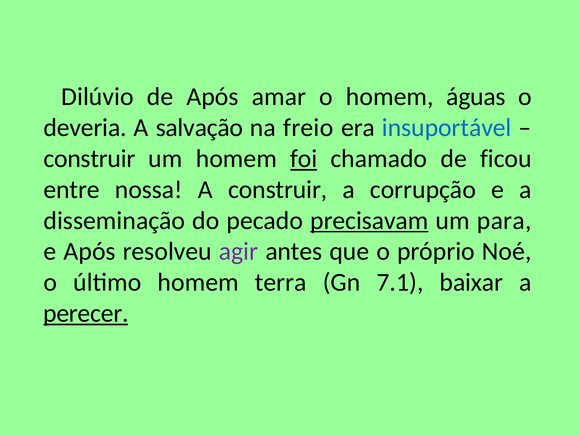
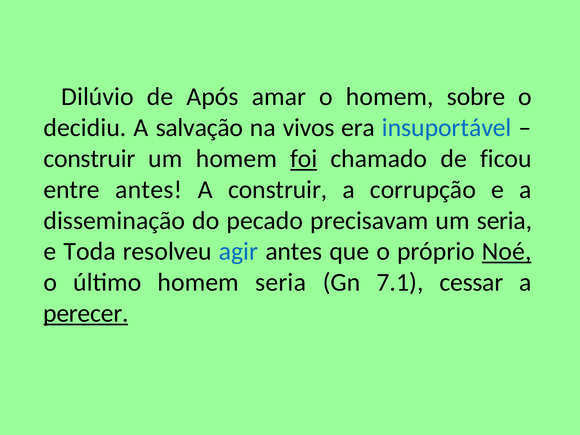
águas: águas -> sobre (476, 97)
deveria: deveria -> decidiu (85, 128)
freio: freio -> vivos (309, 128)
entre nossa: nossa -> antes (149, 190)
precisavam underline: present -> none (369, 221)
um para: para -> seria (505, 221)
e Após: Após -> Toda (90, 251)
agir colour: purple -> blue (238, 251)
Noé underline: none -> present (507, 251)
homem terra: terra -> seria (281, 282)
baixar: baixar -> cessar (471, 282)
